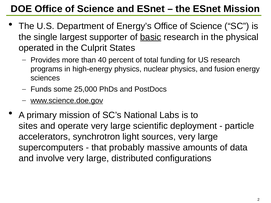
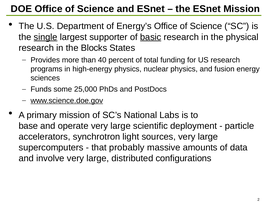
single underline: none -> present (46, 37)
operated: operated -> research (36, 48)
Culprit: Culprit -> Blocks (94, 48)
sites: sites -> base (28, 126)
